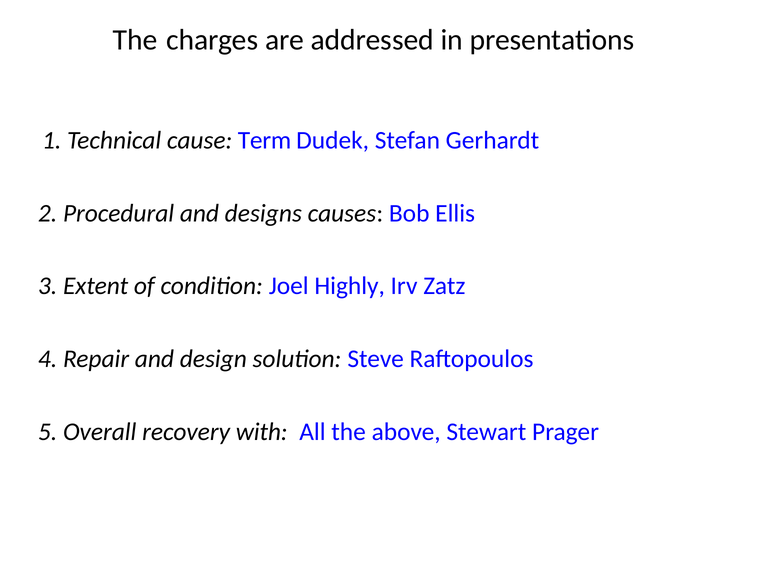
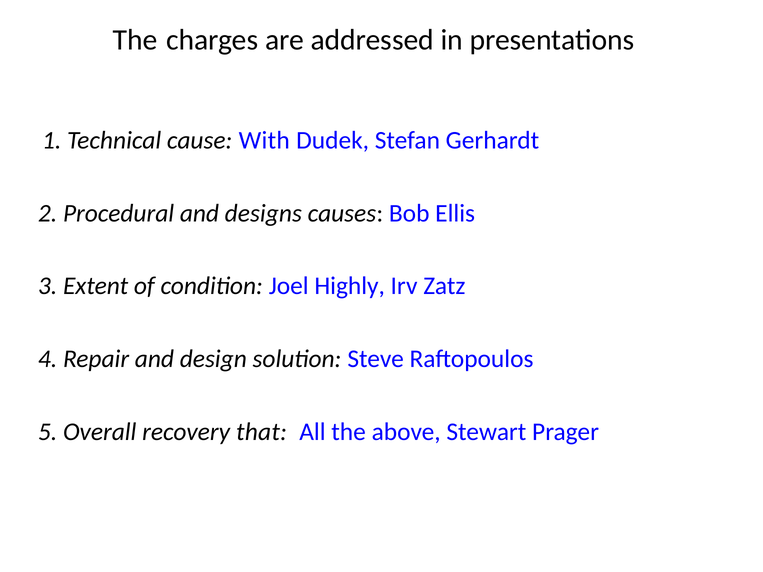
Term: Term -> With (264, 140)
with: with -> that (262, 432)
